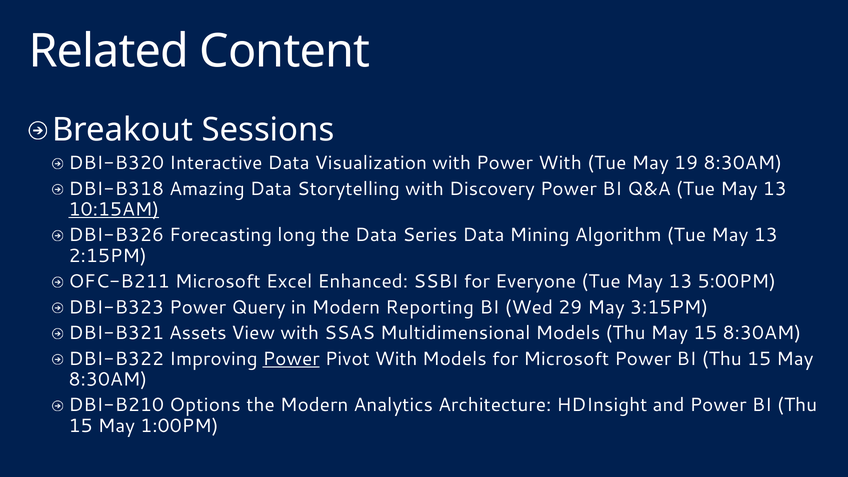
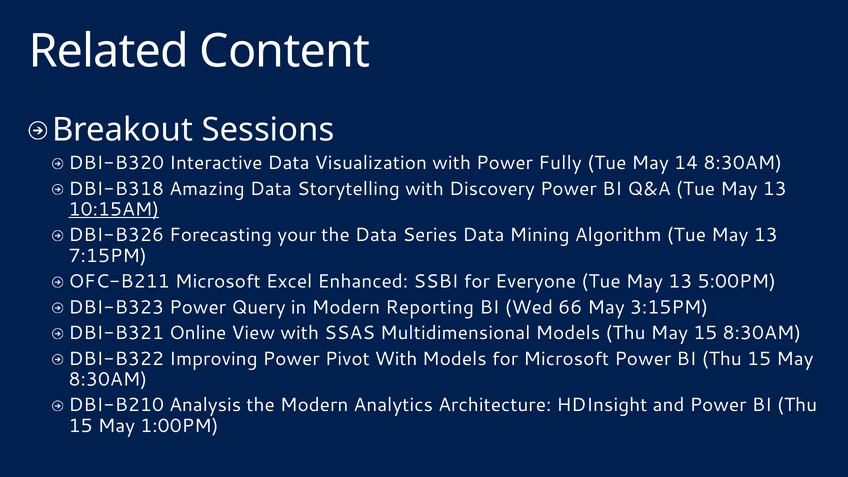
Power With: With -> Fully (560, 163)
19: 19 -> 14 (686, 163)
long: long -> your (297, 235)
2:15PM: 2:15PM -> 7:15PM (108, 256)
29: 29 -> 66 (570, 307)
Assets: Assets -> Online (198, 333)
Power underline: present -> none (291, 359)
Options: Options -> Analysis (205, 405)
